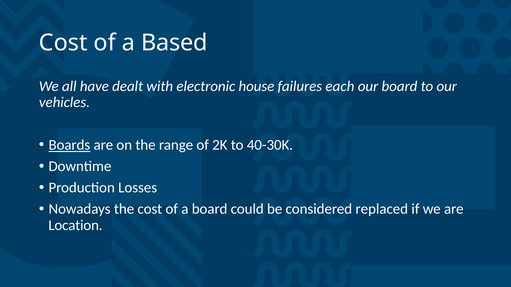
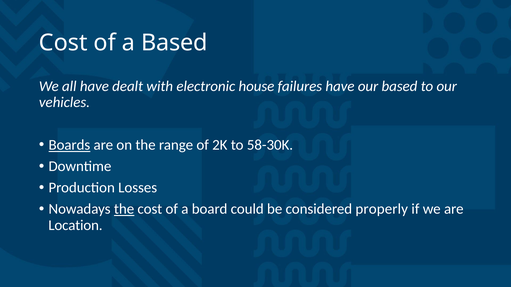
failures each: each -> have (340, 86)
our board: board -> based (399, 86)
40-30K: 40-30K -> 58-30K (270, 145)
the underline: none -> present (124, 209)
replaced: replaced -> properly (382, 209)
